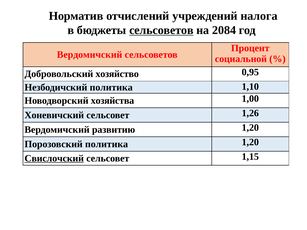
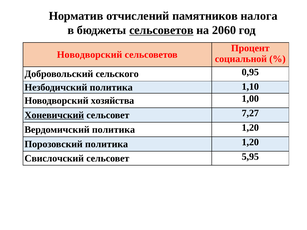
учреждений: учреждений -> памятников (205, 16)
2084: 2084 -> 2060 (224, 30)
Вердомичский: Вердомичский -> Новодворский (90, 55)
хозяйство: хозяйство -> сельского (117, 74)
Хоневичский underline: none -> present (54, 115)
1,26: 1,26 -> 7,27 (250, 113)
Вердомичский развитию: развитию -> политика (113, 130)
Свислочский underline: present -> none (54, 158)
1,15: 1,15 -> 5,95 (250, 157)
